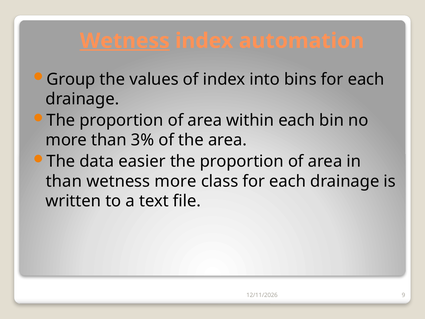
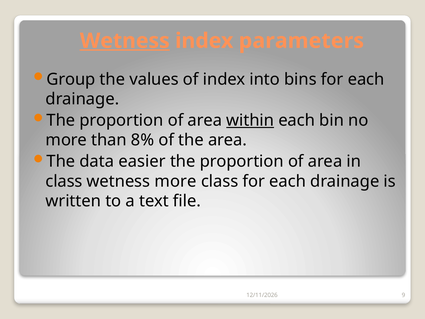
automation: automation -> parameters (301, 41)
within underline: none -> present (250, 120)
3%: 3% -> 8% (143, 140)
than: than -> class (64, 181)
